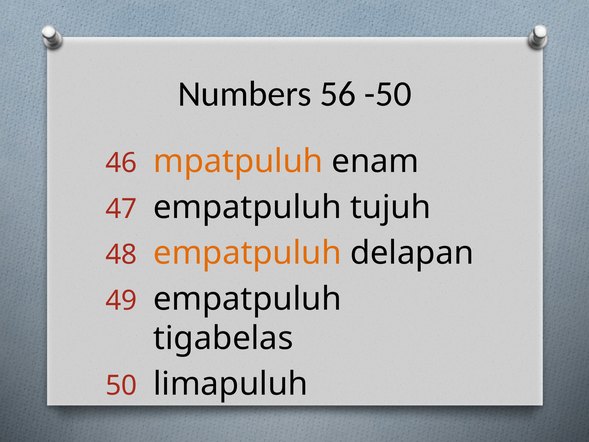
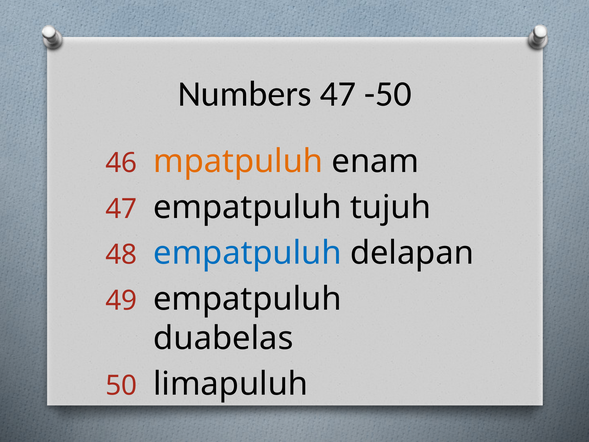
Numbers 56: 56 -> 47 (338, 94)
empatpuluh colour: orange -> blue (247, 253)
tigabelas: tigabelas -> duabelas (223, 338)
